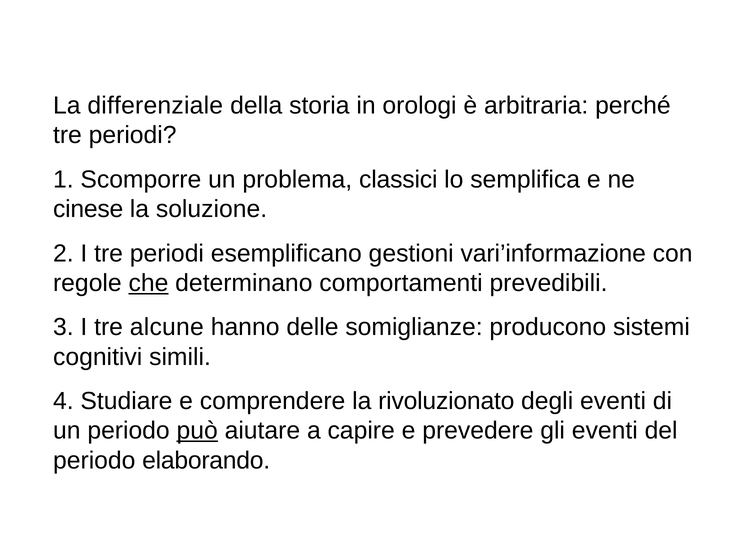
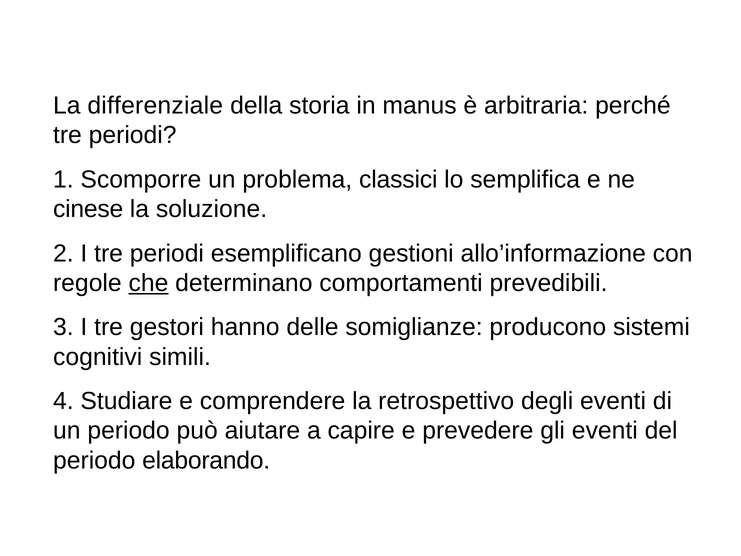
orologi: orologi -> manus (420, 106)
vari’informazione: vari’informazione -> allo’informazione (553, 253)
alcune: alcune -> gestori (167, 327)
rivoluzionato: rivoluzionato -> retrospettivo (446, 401)
può underline: present -> none (197, 431)
